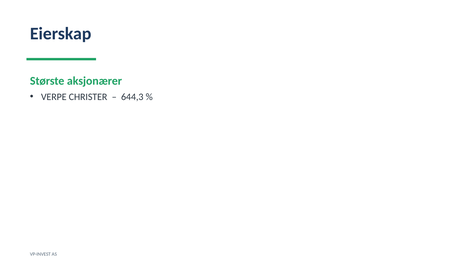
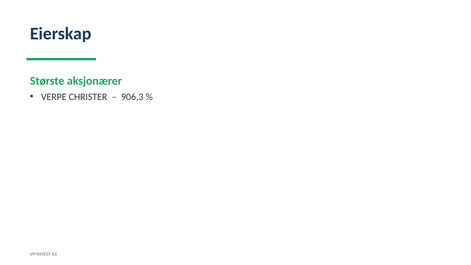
644,3: 644,3 -> 906,3 (132, 97)
